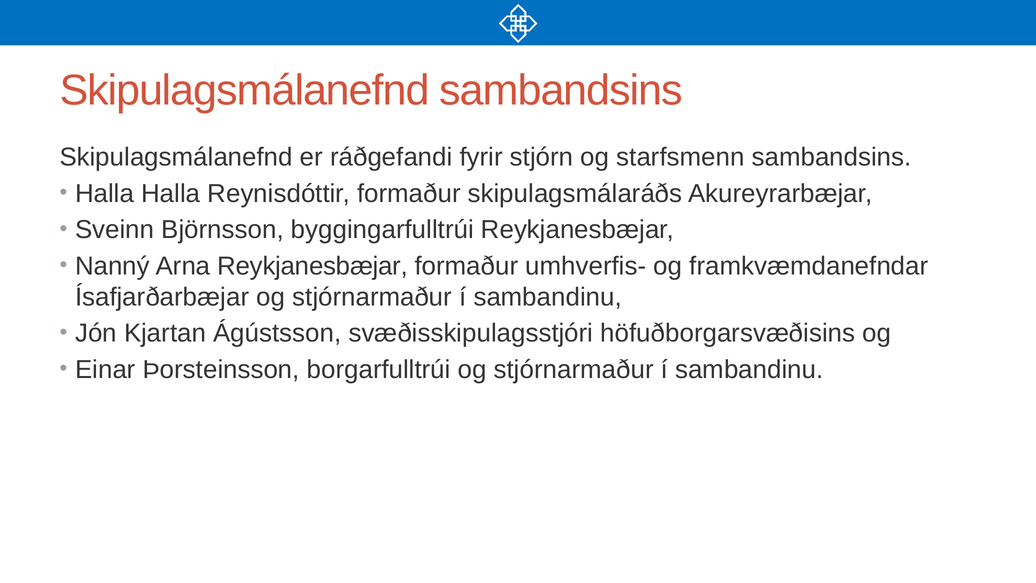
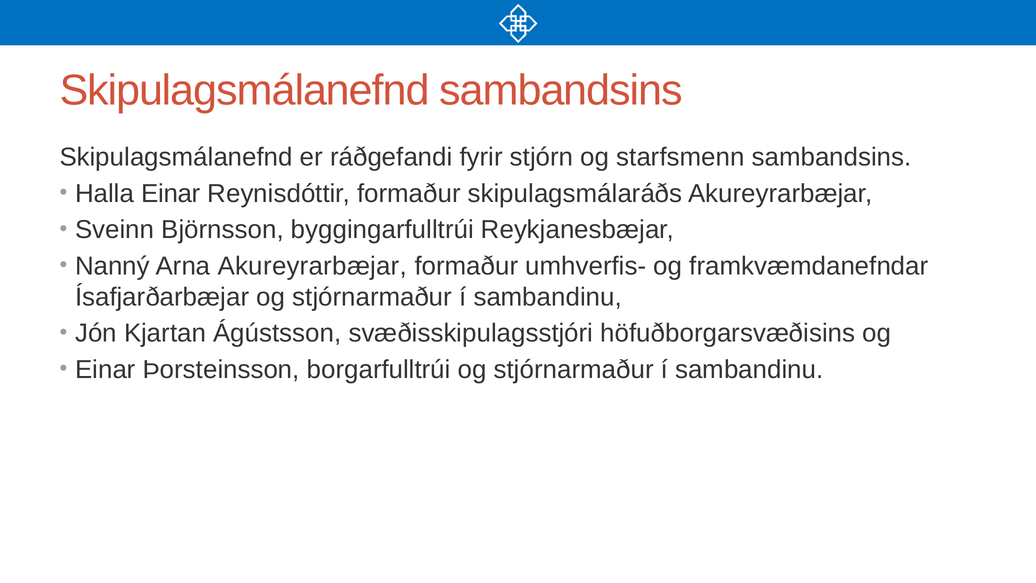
Halla Halla: Halla -> Einar (171, 193)
Arna Reykjanesbæjar: Reykjanesbæjar -> Akureyrarbæjar (312, 266)
